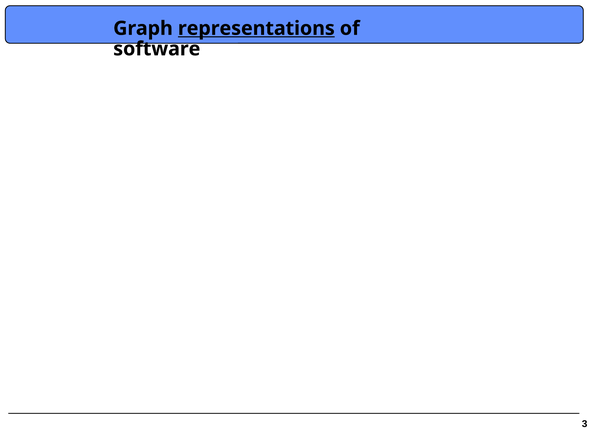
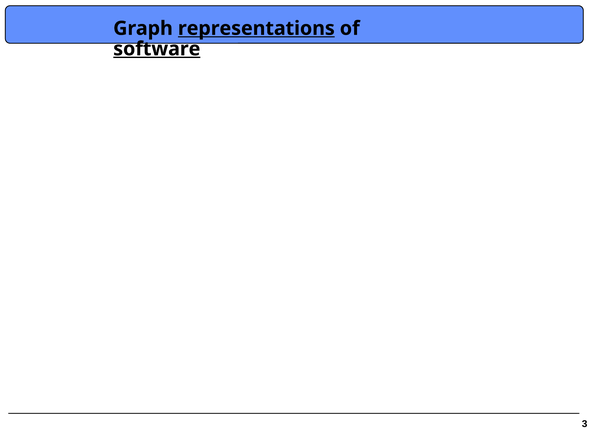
software underline: none -> present (157, 49)
